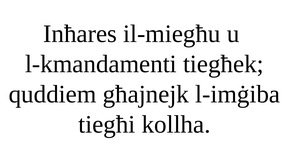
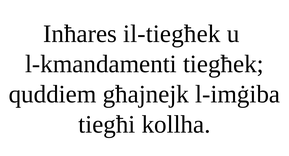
il-miegħu: il-miegħu -> il-tiegħek (172, 34)
